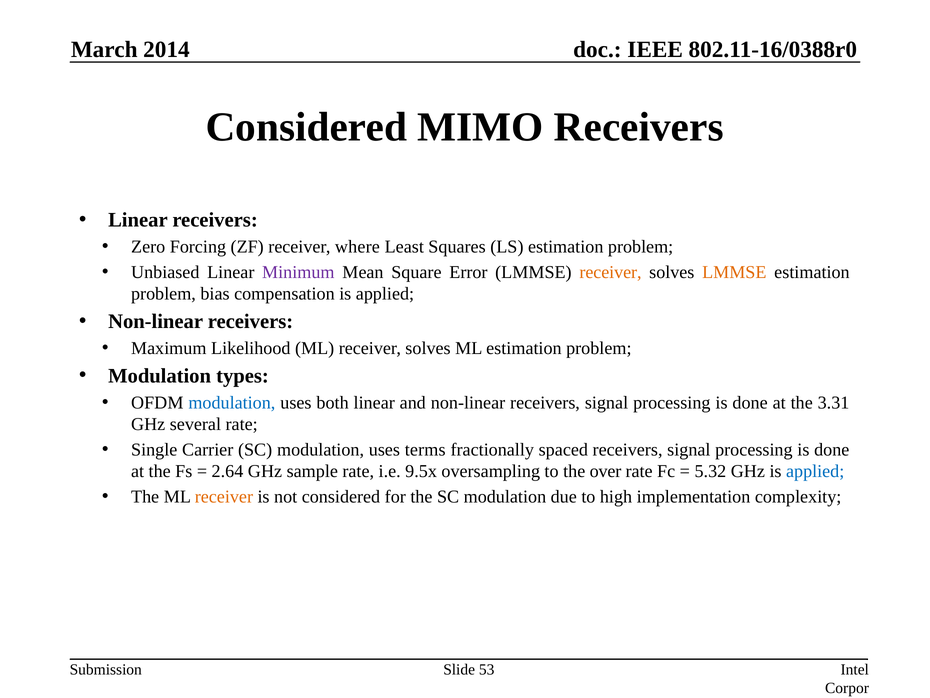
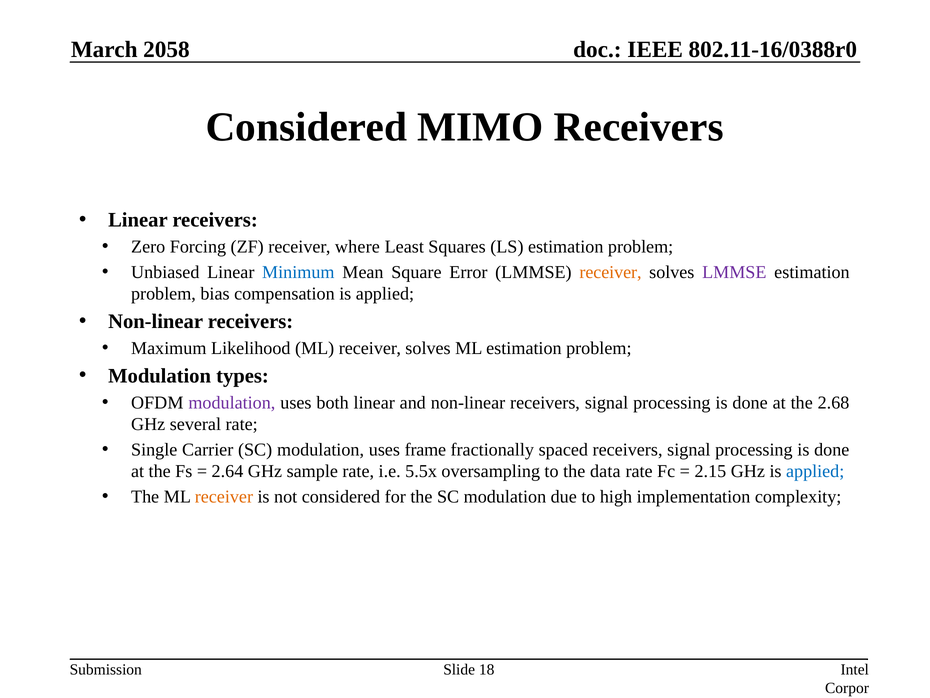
2014: 2014 -> 2058 (166, 50)
Minimum colour: purple -> blue (298, 272)
LMMSE colour: orange -> purple (734, 272)
modulation colour: blue -> purple (232, 402)
3.31: 3.31 -> 2.68 (834, 402)
terms: terms -> frame (425, 449)
9.5x: 9.5x -> 5.5x (421, 471)
over: over -> data (605, 471)
5.32: 5.32 -> 2.15 (710, 471)
53: 53 -> 18 (487, 669)
